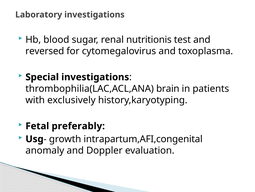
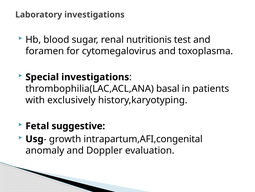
reversed: reversed -> foramen (45, 51)
brain: brain -> basal (168, 88)
preferably: preferably -> suggestive (78, 126)
